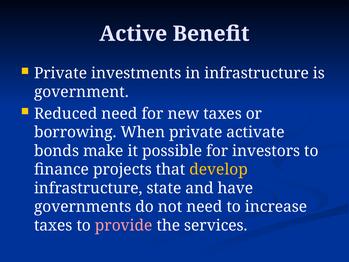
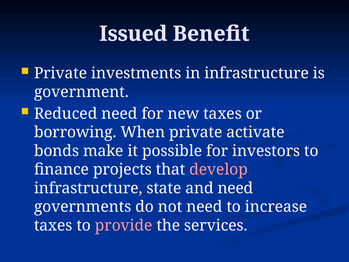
Active: Active -> Issued (133, 34)
develop colour: yellow -> pink (219, 169)
and have: have -> need (235, 188)
